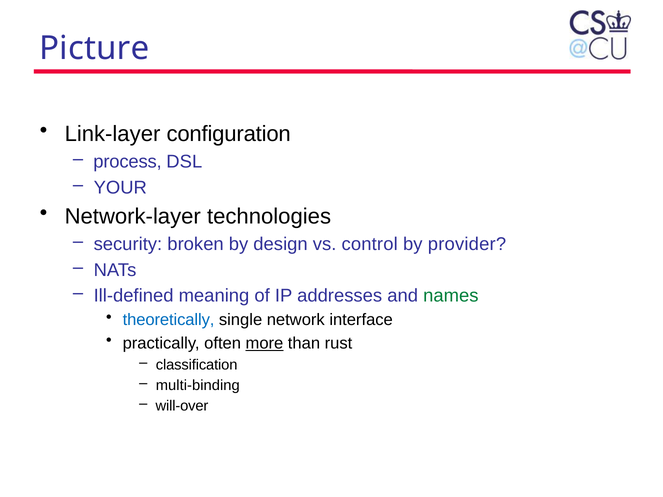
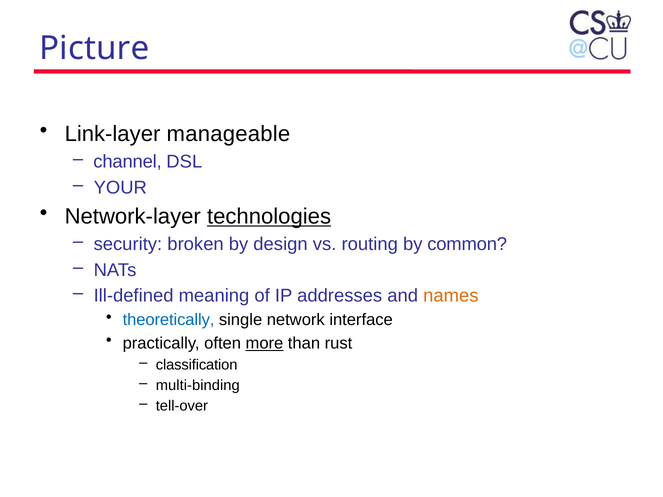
configuration: configuration -> manageable (228, 134)
process: process -> channel (128, 162)
technologies underline: none -> present (269, 217)
control: control -> routing (370, 244)
provider: provider -> common (467, 244)
names colour: green -> orange (451, 296)
will-over: will-over -> tell-over (182, 406)
